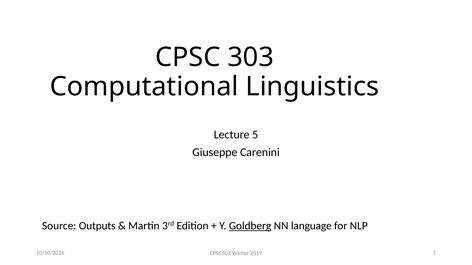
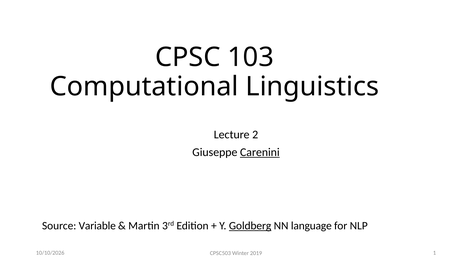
303: 303 -> 103 (251, 58)
5: 5 -> 2 (255, 135)
Carenini underline: none -> present (260, 153)
Outputs: Outputs -> Variable (97, 226)
